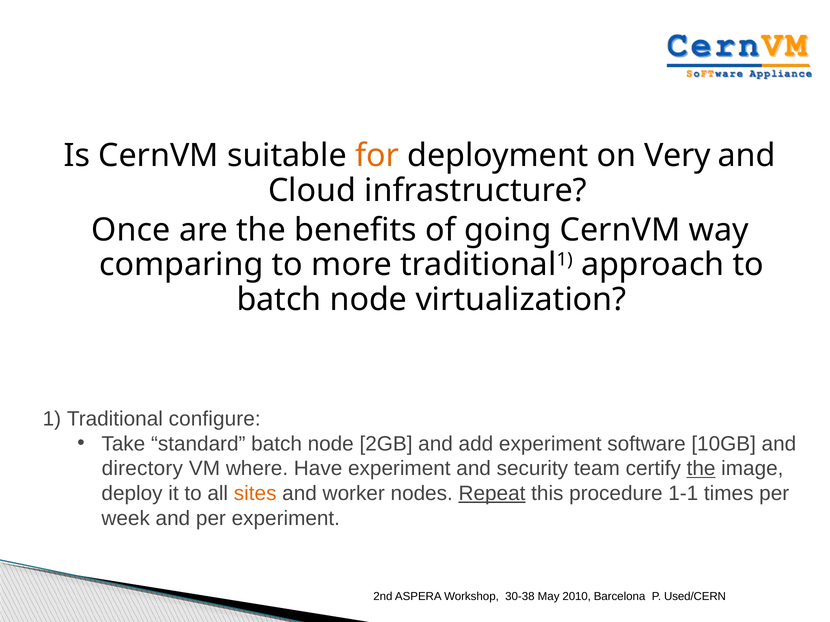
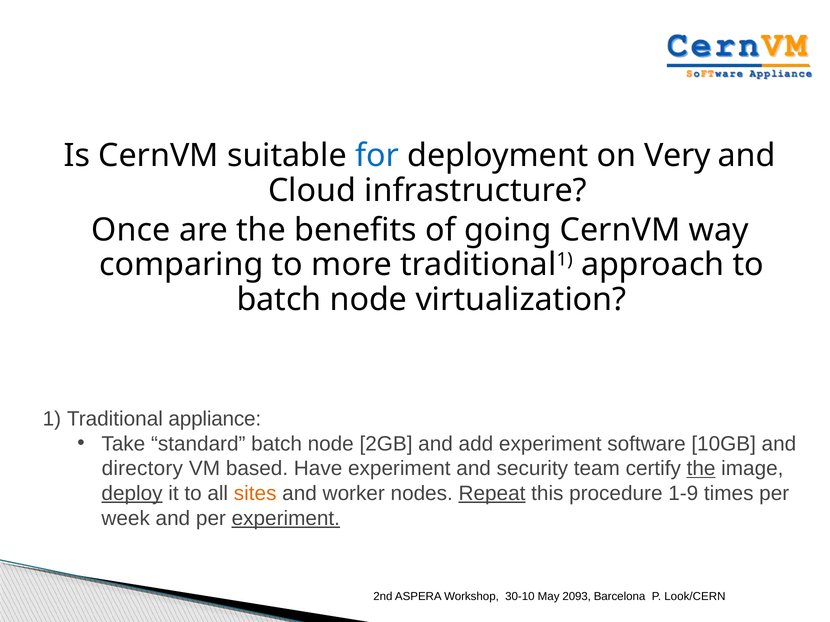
for colour: orange -> blue (377, 156)
configure: configure -> appliance (215, 419)
where: where -> based (257, 469)
deploy underline: none -> present (132, 494)
1-1: 1-1 -> 1-9 (683, 494)
experiment underline: none -> present (286, 519)
30-38: 30-38 -> 30-10 (520, 597)
2010: 2010 -> 2093 (577, 597)
Used/CERN: Used/CERN -> Look/CERN (695, 597)
